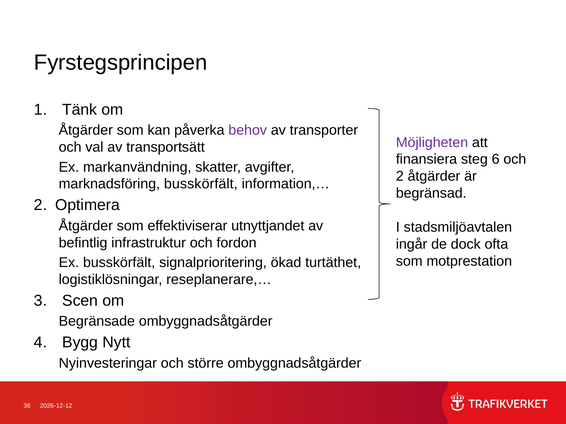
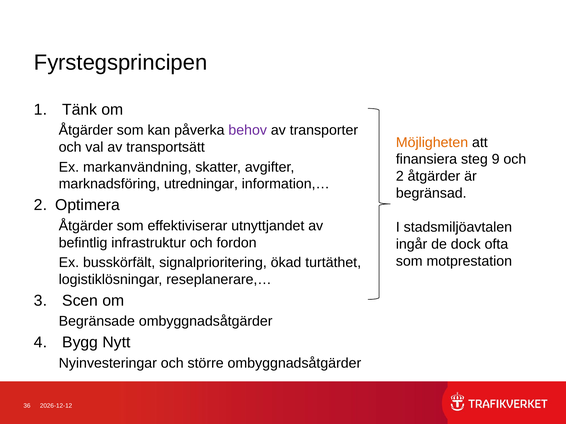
Möjligheten colour: purple -> orange (432, 143)
6: 6 -> 9 (496, 160)
marknadsföring busskörfält: busskörfält -> utredningar (201, 184)
